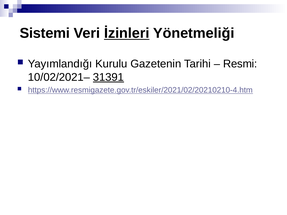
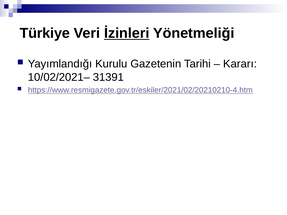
Sistemi: Sistemi -> Türkiye (45, 33)
Resmi: Resmi -> Kararı (240, 64)
31391 underline: present -> none (108, 77)
